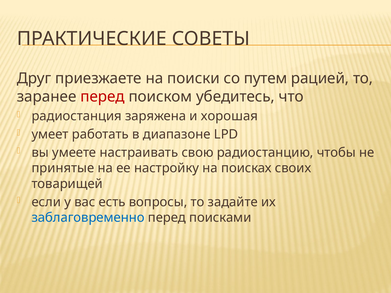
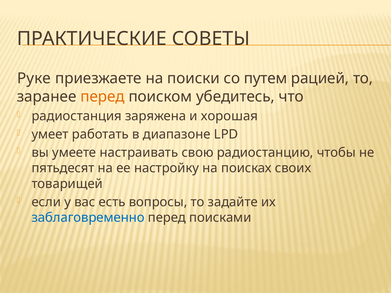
Друг: Друг -> Руке (34, 79)
перед colour: red -> orange (102, 97)
принятые: принятые -> пятьдесят (63, 168)
